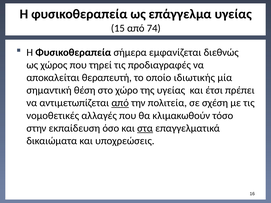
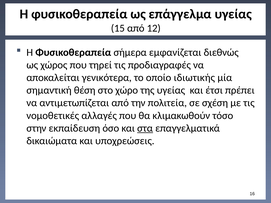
74: 74 -> 12 (154, 28)
θεραπευτή: θεραπευτή -> γενικότερα (107, 78)
από underline: present -> none (120, 103)
